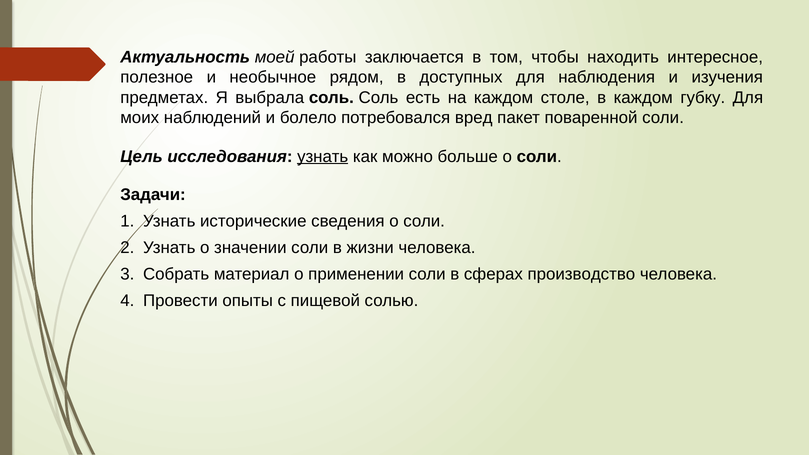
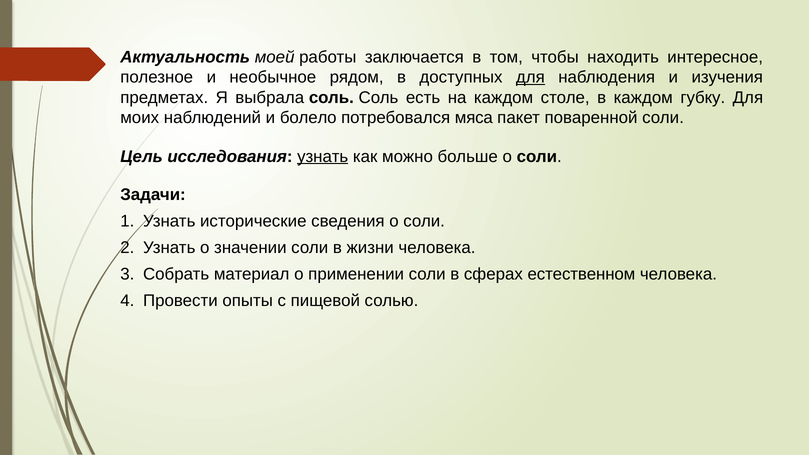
для underline: none -> present (530, 77)
вред: вред -> мяса (474, 118)
производство: производство -> естественном (581, 274)
